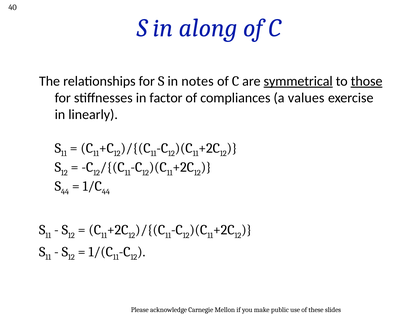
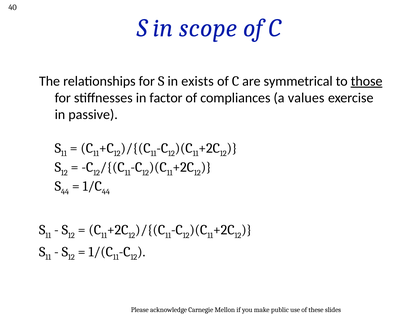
along: along -> scope (208, 28)
notes: notes -> exists (198, 81)
symmetrical underline: present -> none (298, 81)
linearly: linearly -> passive (93, 115)
